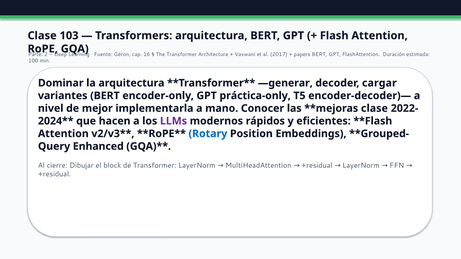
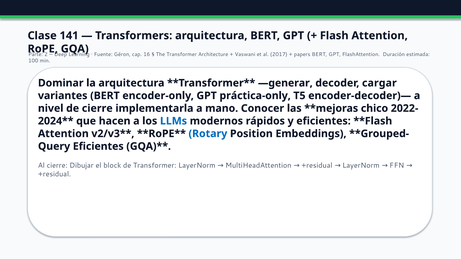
103: 103 -> 141 (69, 36)
de mejor: mejor -> cierre (97, 108)
clase: clase -> chico (374, 108)
LLMs colour: purple -> blue (174, 121)
Enhanced: Enhanced -> Eficientes (98, 146)
